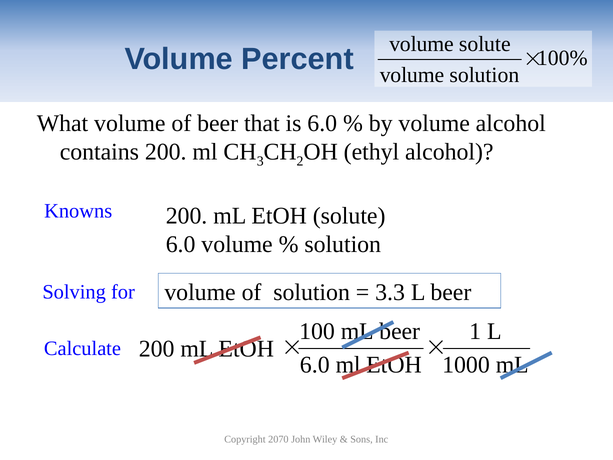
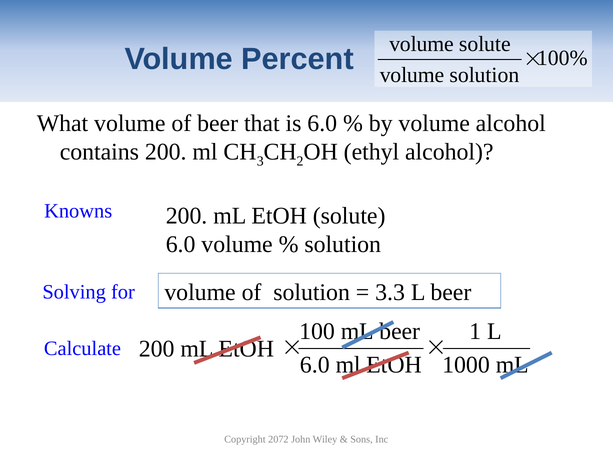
2070: 2070 -> 2072 (278, 439)
